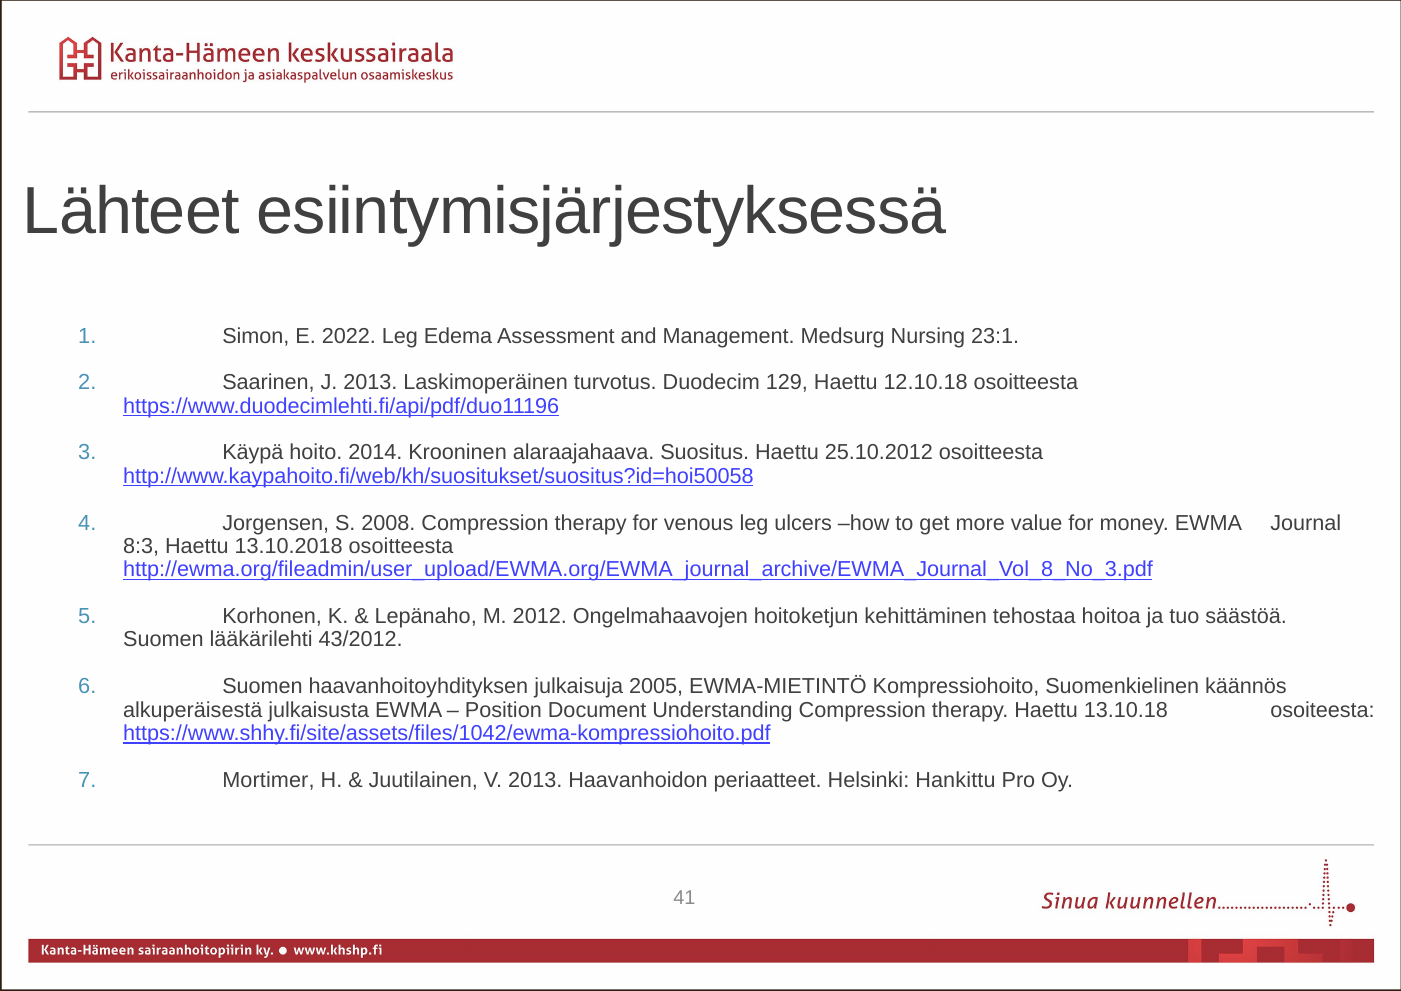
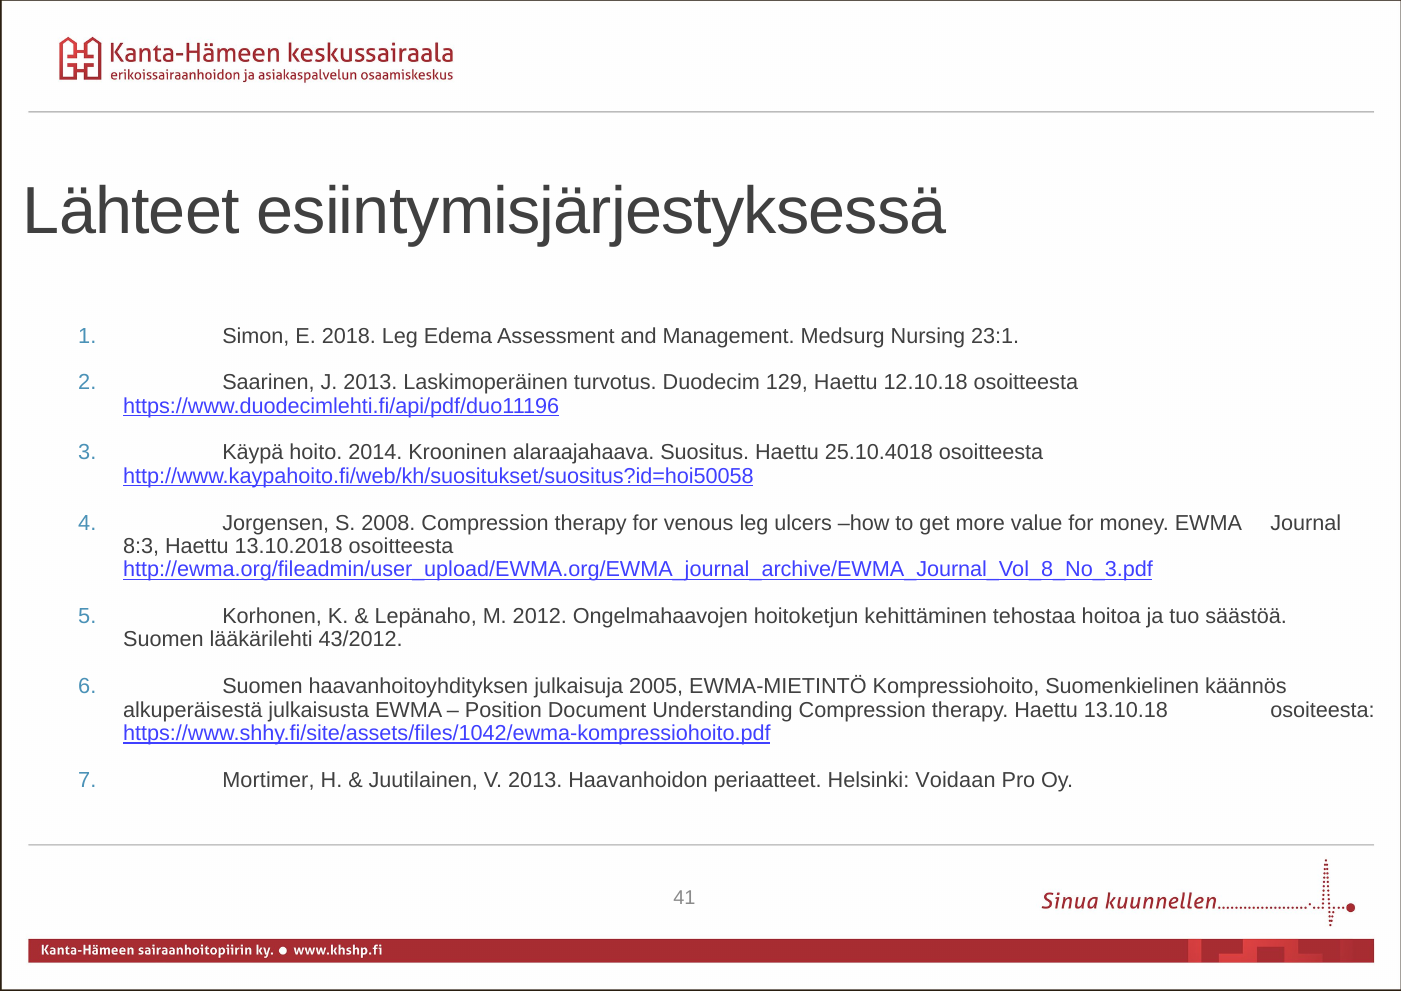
2022: 2022 -> 2018 (349, 336)
25.10.2012: 25.10.2012 -> 25.10.4018 (879, 453)
Hankittu: Hankittu -> Voidaan (955, 780)
